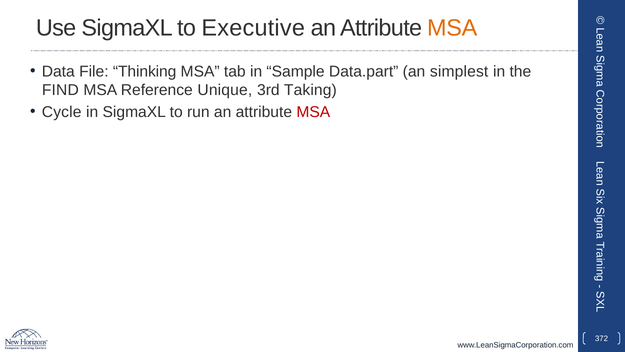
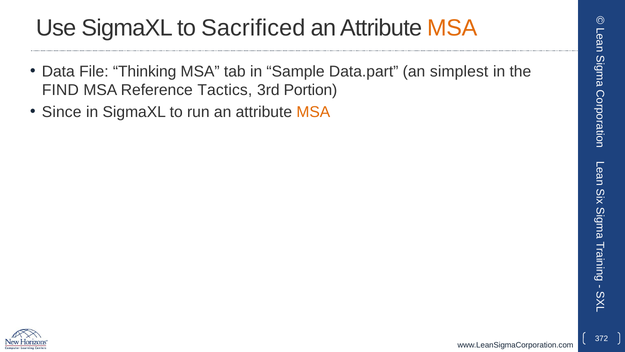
Executive: Executive -> Sacrificed (253, 28)
Unique: Unique -> Tactics (225, 90)
Taking: Taking -> Portion (311, 90)
Cycle: Cycle -> Since (62, 112)
MSA colour: red -> orange (313, 112)
